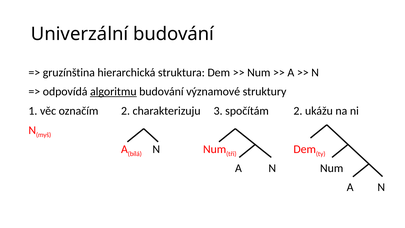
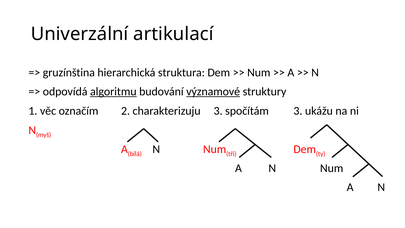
Univerzální budování: budování -> artikulací (173, 34)
významové underline: none -> present (213, 92)
spočítám 2: 2 -> 3 (298, 111)
